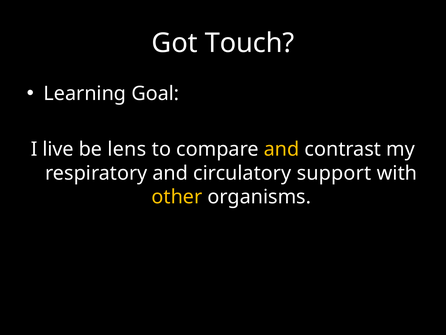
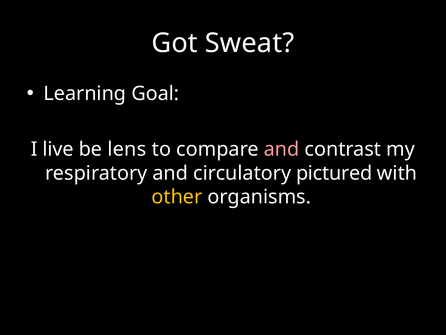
Touch: Touch -> Sweat (249, 43)
and colour: yellow -> pink (282, 149)
support: support -> pictured (334, 173)
